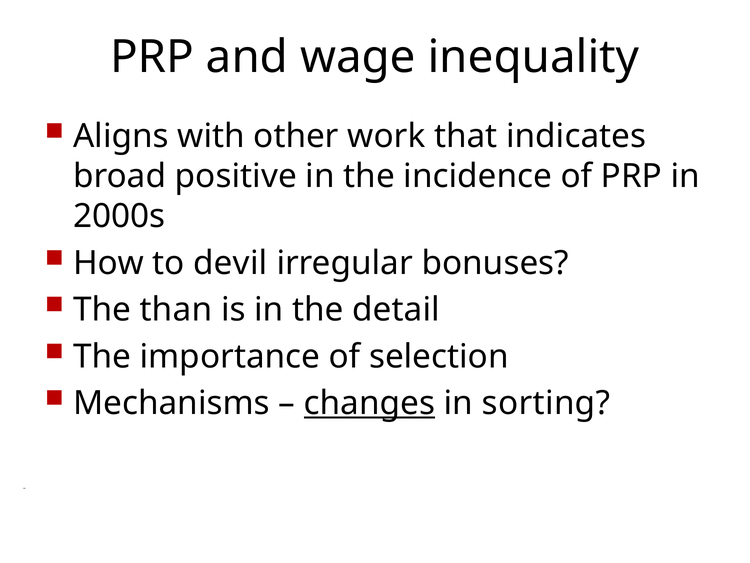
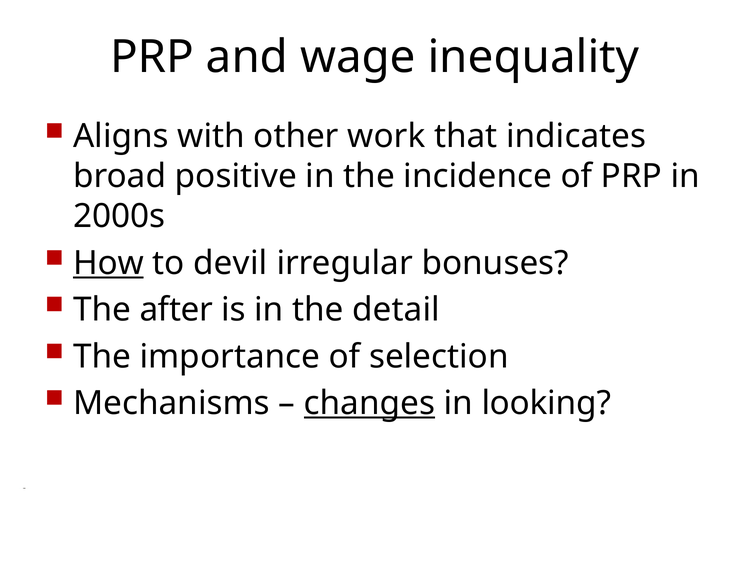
How underline: none -> present (108, 263)
than: than -> after (176, 310)
sorting: sorting -> looking (546, 403)
